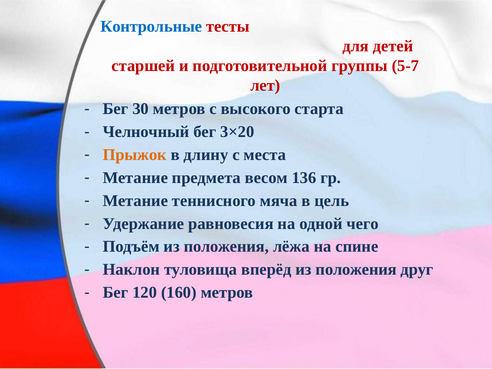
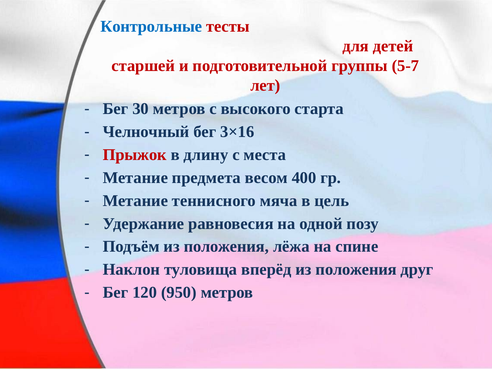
3×20: 3×20 -> 3×16 (237, 132)
Прыжок colour: orange -> red (135, 155)
136: 136 -> 400 (304, 178)
чего: чего -> позу (363, 224)
160: 160 -> 950 (179, 292)
